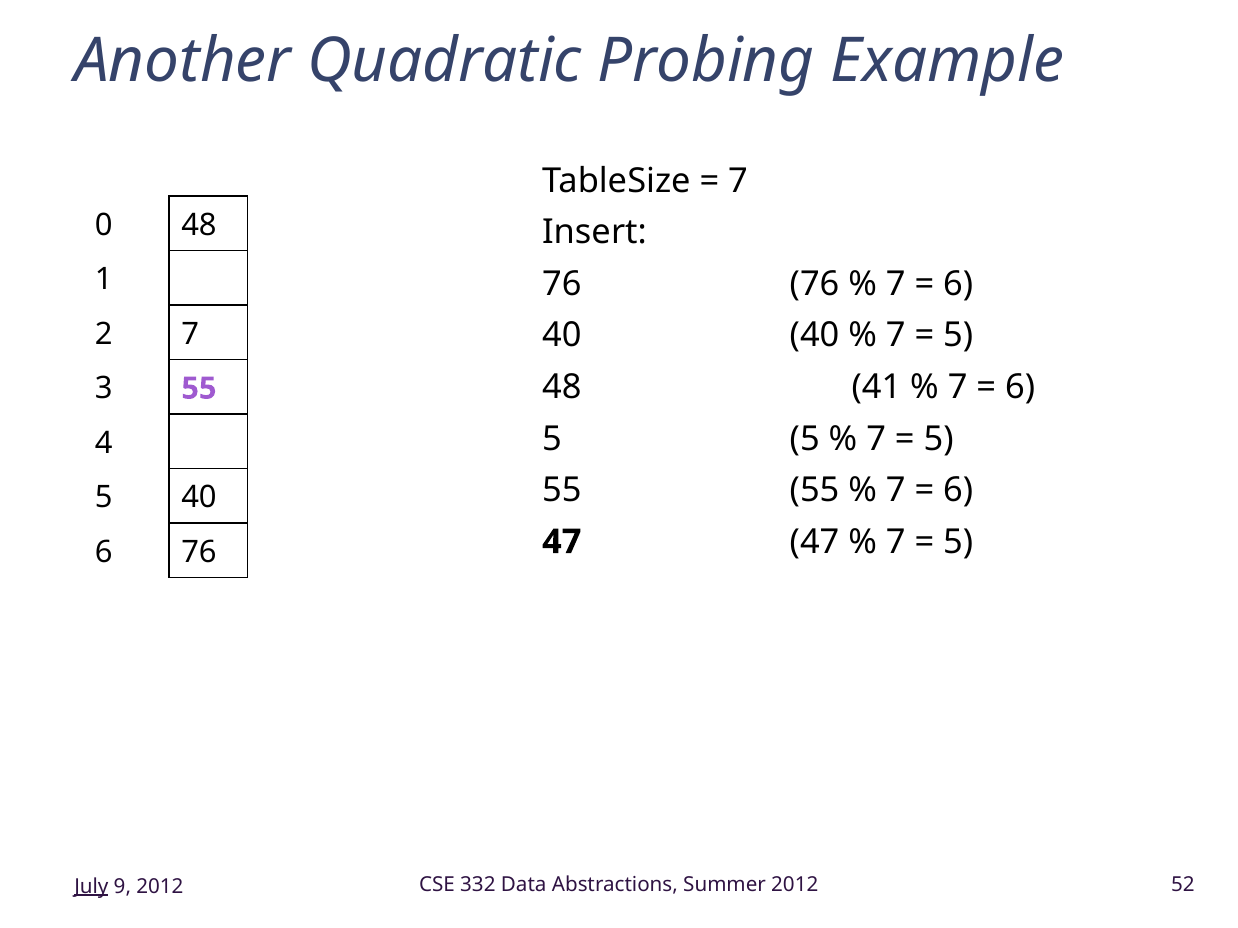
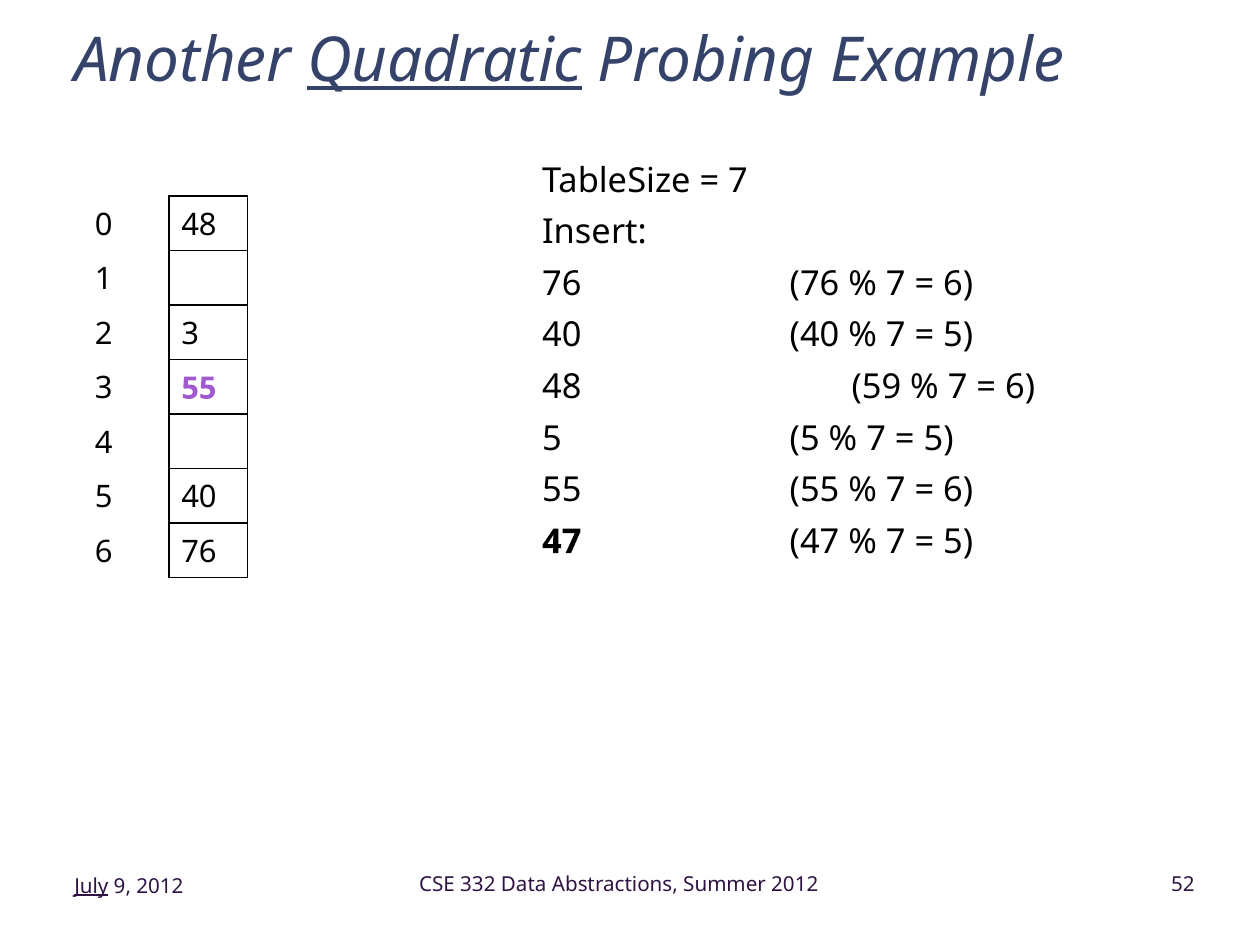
Quadratic underline: none -> present (445, 62)
2 7: 7 -> 3 (190, 334)
41: 41 -> 59 (876, 387)
